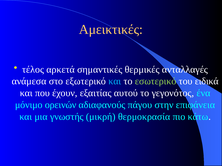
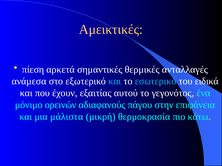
τέλος: τέλος -> πίεση (33, 70)
εσωτερικό colour: light green -> light blue (156, 81)
γνωστής: γνωστής -> μάλιστα (67, 117)
